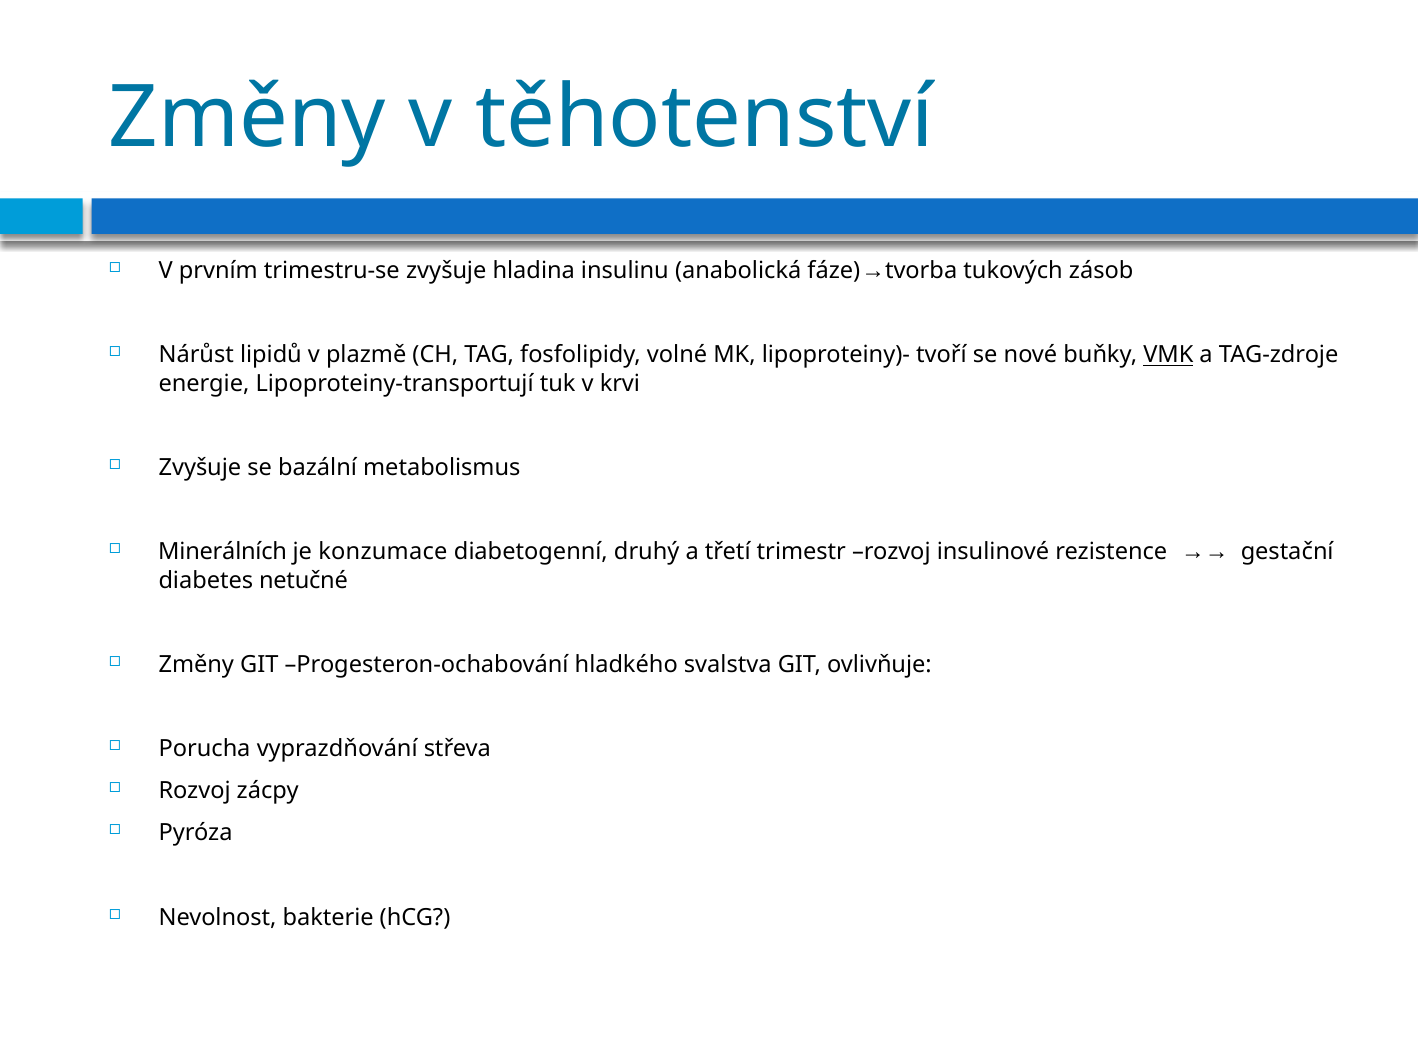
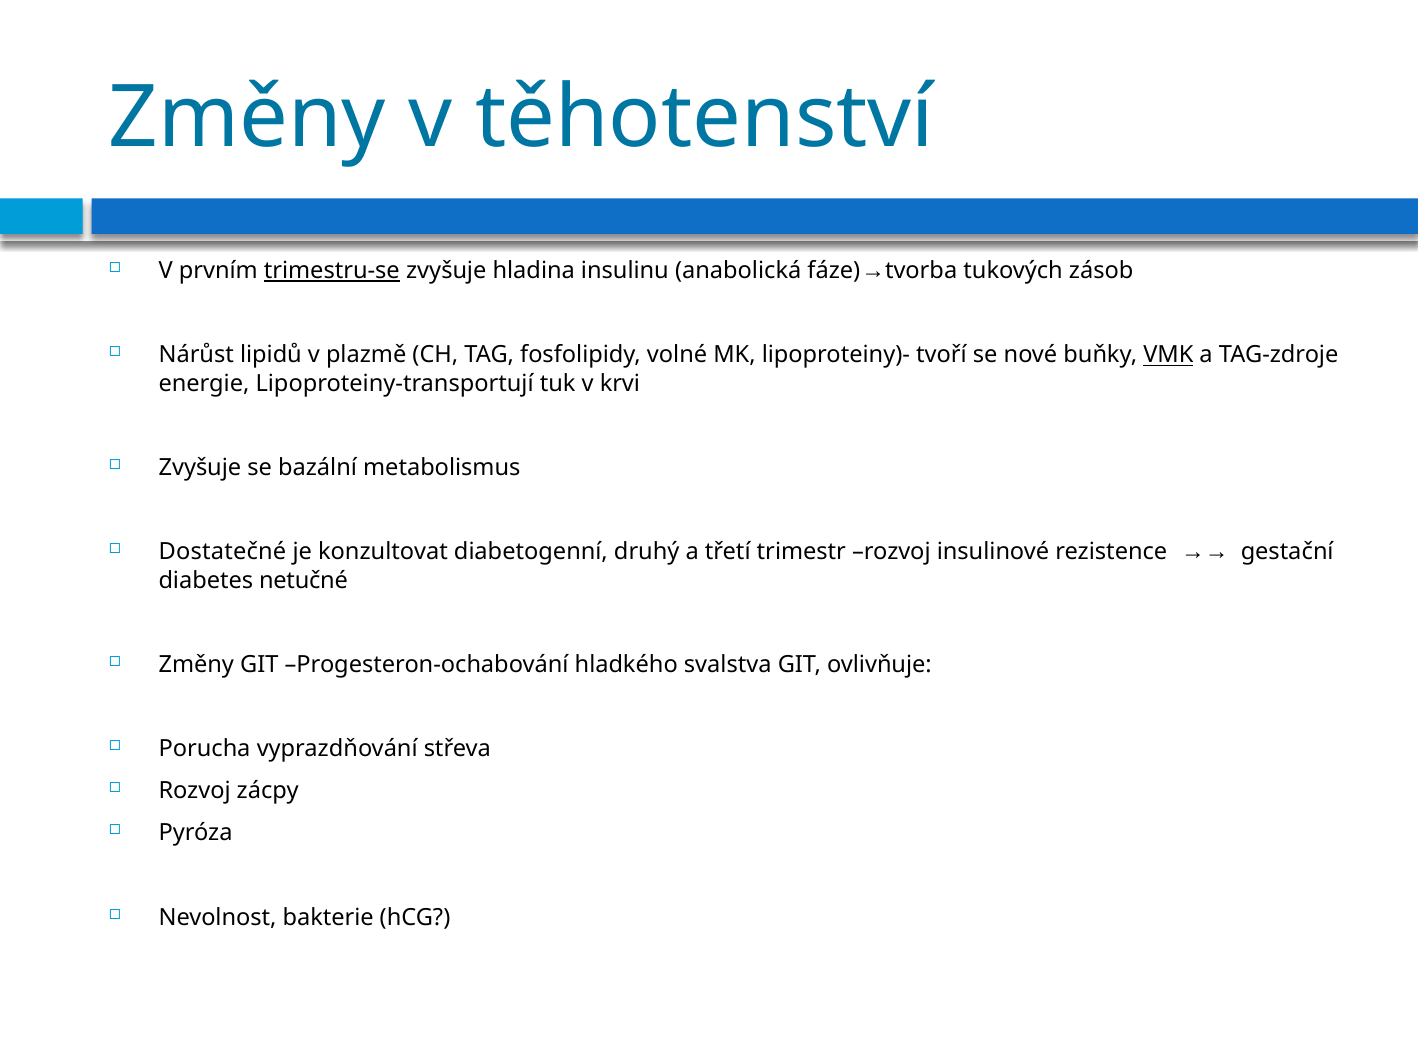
trimestru-se underline: none -> present (332, 271)
Minerálních: Minerálních -> Dostatečné (222, 552)
konzumace: konzumace -> konzultovat (383, 552)
